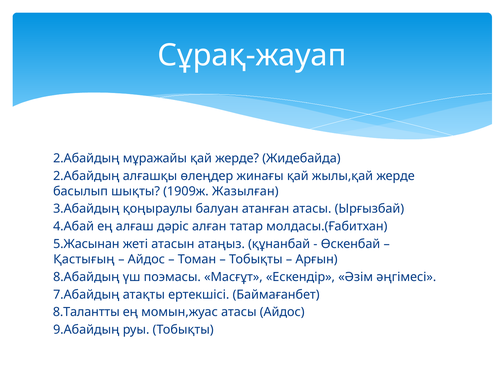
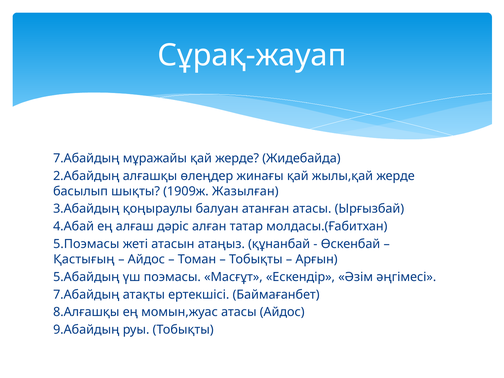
2.Абайдың: 2.Абайдың -> 7.Абайдың (86, 158)
5.Жасынан: 5.Жасынан -> 5.Поэмасы (86, 244)
8.Абайдың: 8.Абайдың -> 5.Абайдың (86, 277)
8.Талантты: 8.Талантты -> 8.Алғашқы (86, 312)
